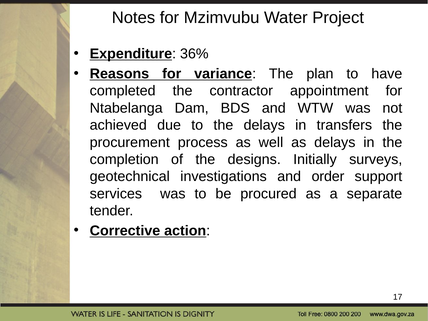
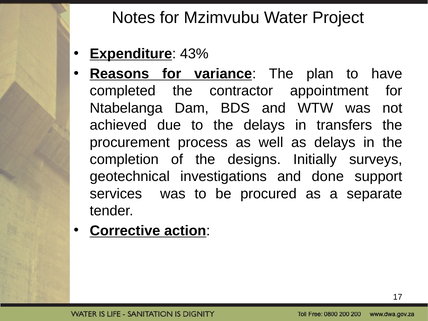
36%: 36% -> 43% (194, 54)
order: order -> done (328, 177)
